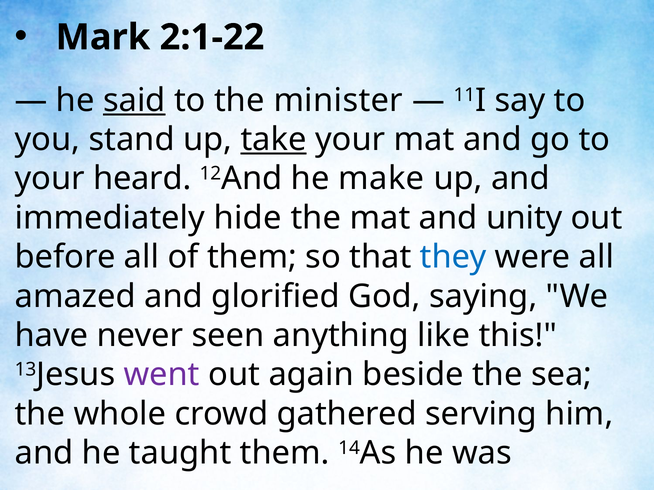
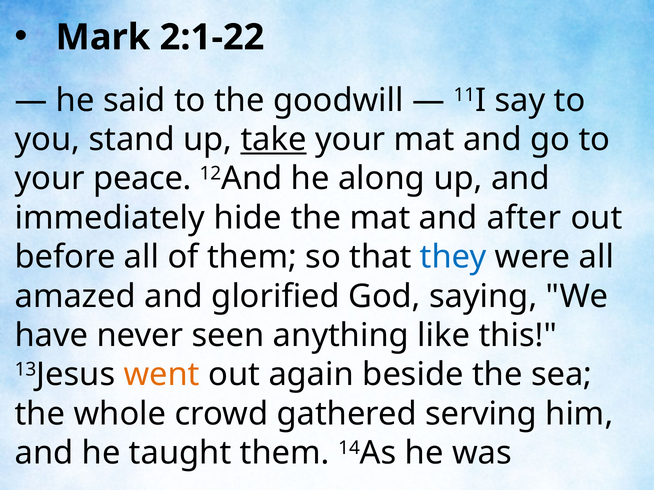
said underline: present -> none (134, 100)
minister: minister -> goodwill (338, 100)
heard: heard -> peace (142, 179)
make: make -> along (382, 179)
unity: unity -> after (524, 218)
went colour: purple -> orange (162, 375)
